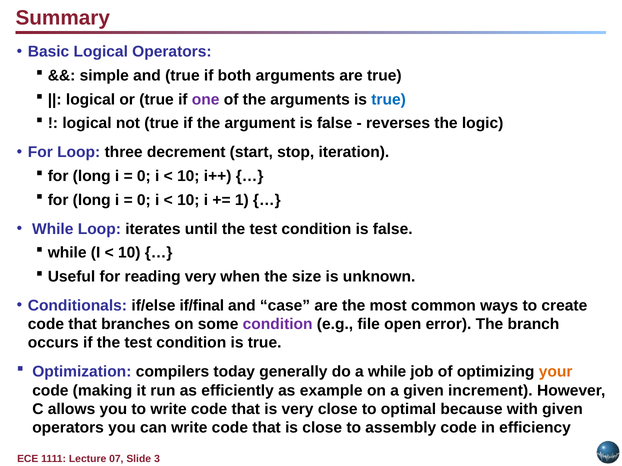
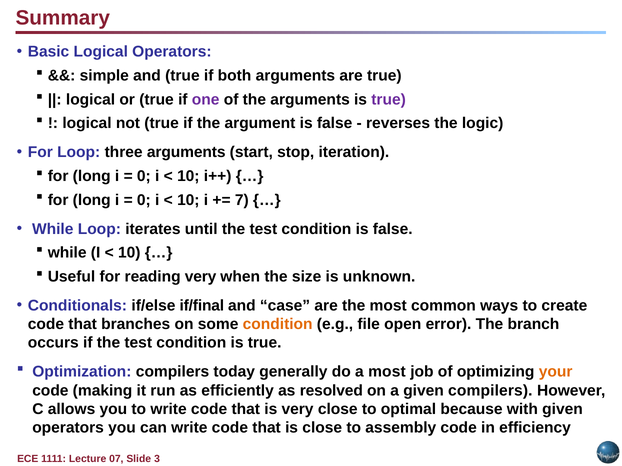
true colour: blue -> purple (389, 100)
three decrement: decrement -> arguments (186, 152)
1: 1 -> 7 (242, 200)
condition colour: purple -> orange (278, 325)
a while: while -> most (387, 372)
example: example -> resolved (331, 391)
given increment: increment -> compilers (490, 391)
